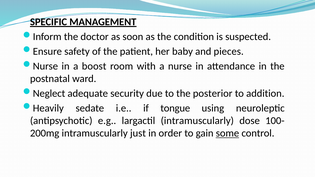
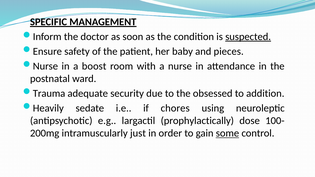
suspected underline: none -> present (248, 37)
Neglect: Neglect -> Trauma (49, 93)
posterior: posterior -> obsessed (213, 93)
tongue: tongue -> chores (175, 108)
largactil intramuscularly: intramuscularly -> prophylactically (197, 121)
